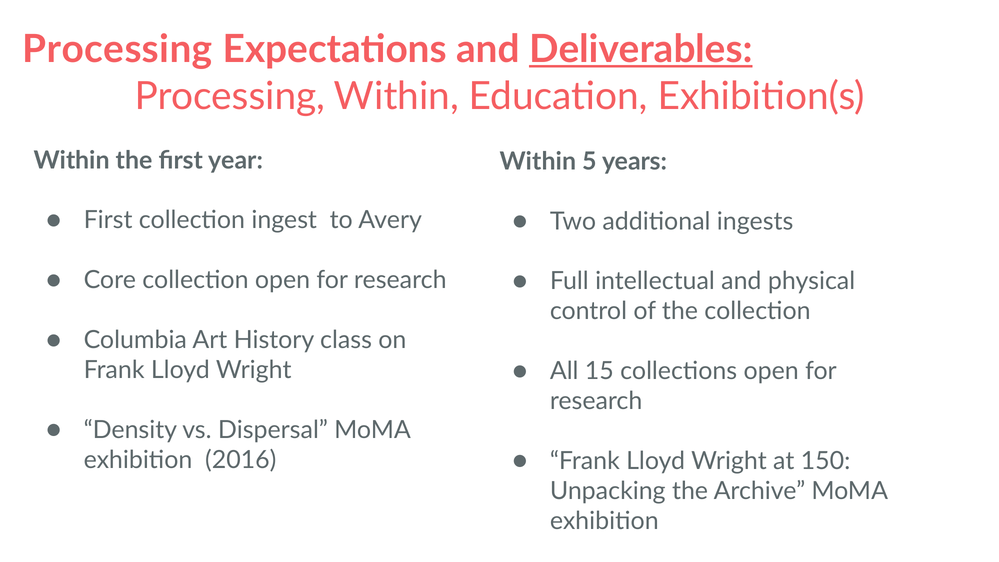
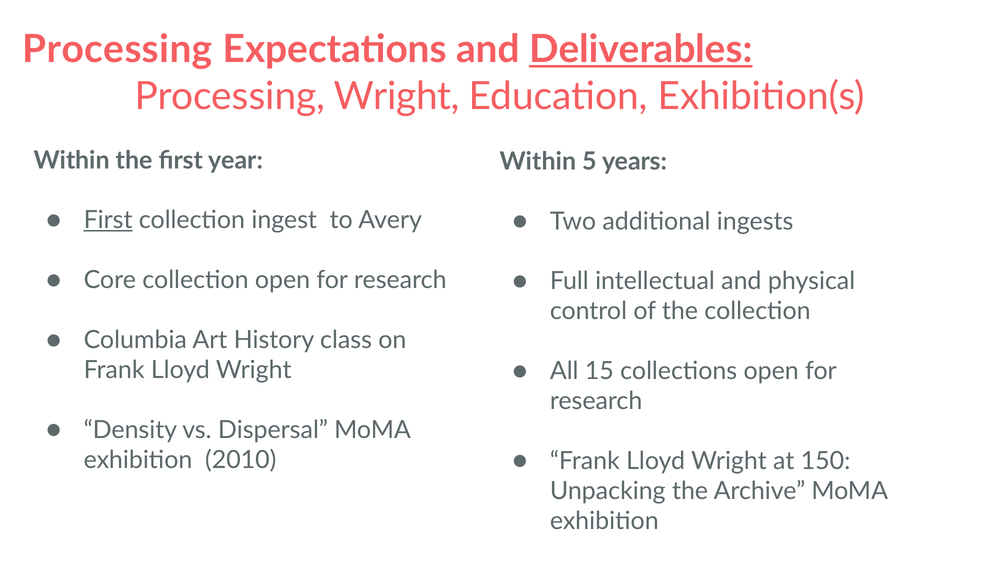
Processing Within: Within -> Wright (397, 96)
First underline: none -> present (108, 220)
2016: 2016 -> 2010 (241, 460)
